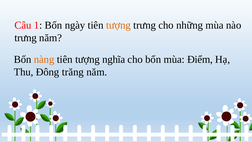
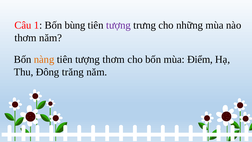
ngày: ngày -> bùng (75, 25)
tượng colour: orange -> purple (118, 25)
trưng: trưng -> thơm (25, 38)
tượng nghĩa: nghĩa -> thơm (114, 59)
